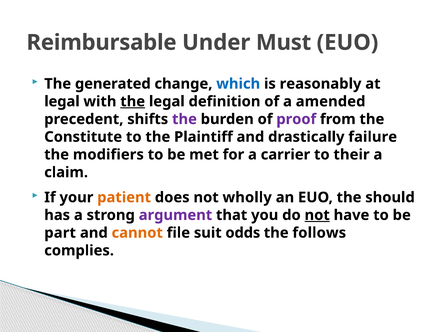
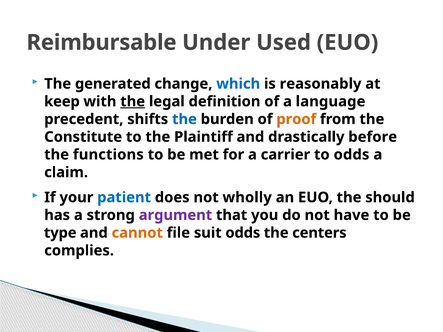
Must: Must -> Used (284, 43)
legal: legal -> keep (62, 102)
amended: amended -> language (331, 102)
the colour: purple -> blue (184, 119)
proof colour: purple -> orange (296, 119)
failure: failure -> before (373, 137)
modifiers: modifiers -> functions (108, 155)
to their: their -> odds (351, 155)
patient colour: orange -> blue (124, 198)
not underline: present -> none (317, 215)
part: part -> type (60, 233)
follows: follows -> centers (319, 233)
